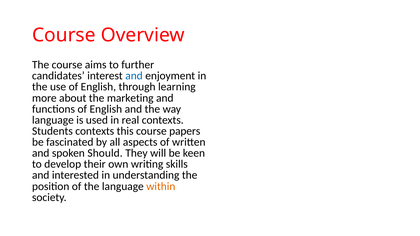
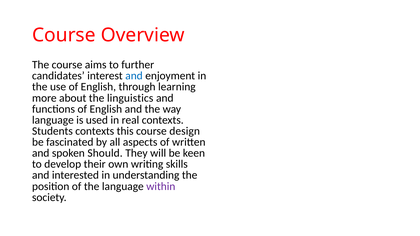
marketing: marketing -> linguistics (130, 98)
papers: papers -> design (185, 131)
within colour: orange -> purple (161, 186)
